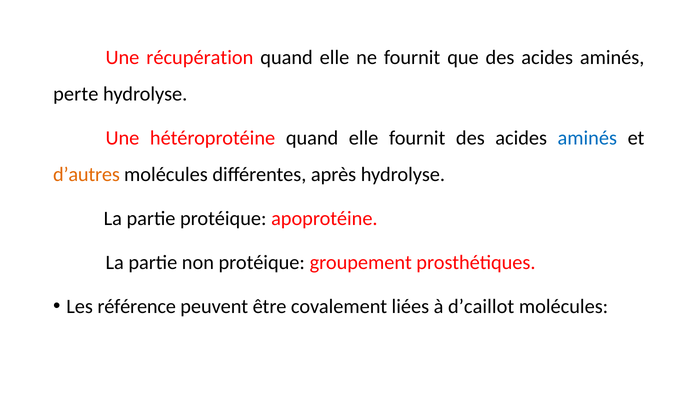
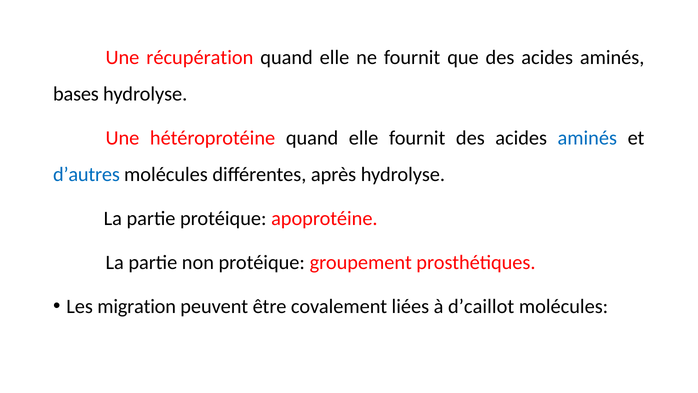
perte: perte -> bases (76, 94)
d’autres colour: orange -> blue (86, 175)
référence: référence -> migration (137, 306)
